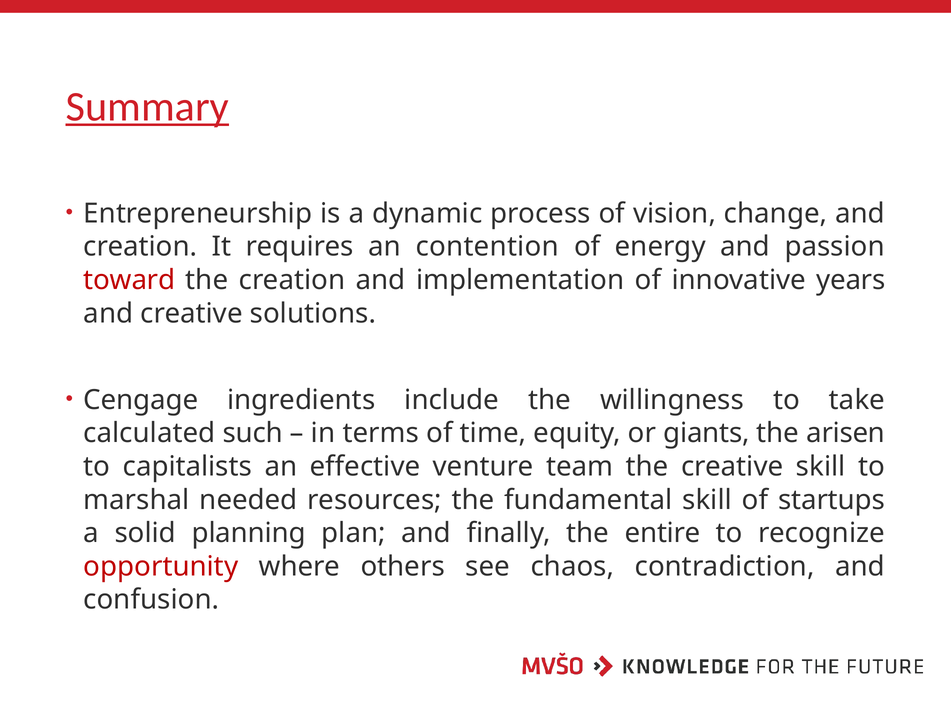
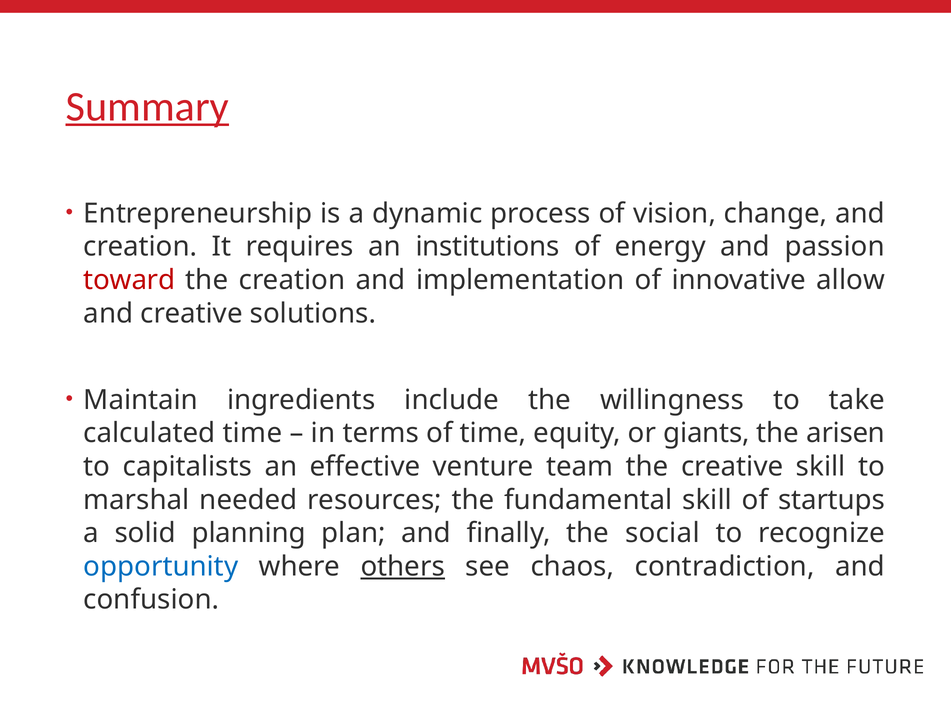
contention: contention -> institutions (488, 246)
years: years -> allow (851, 280)
Cengage: Cengage -> Maintain (141, 399)
calculated such: such -> time (252, 433)
entire: entire -> social (662, 533)
opportunity colour: red -> blue (161, 566)
others underline: none -> present (403, 566)
